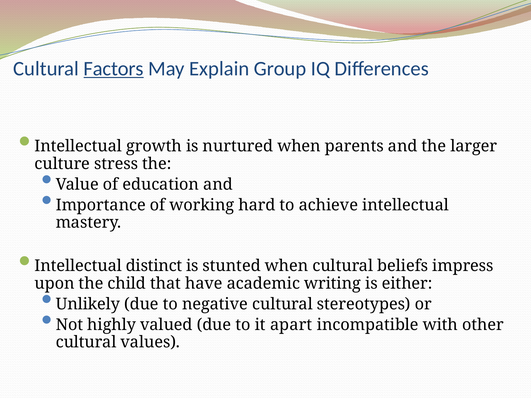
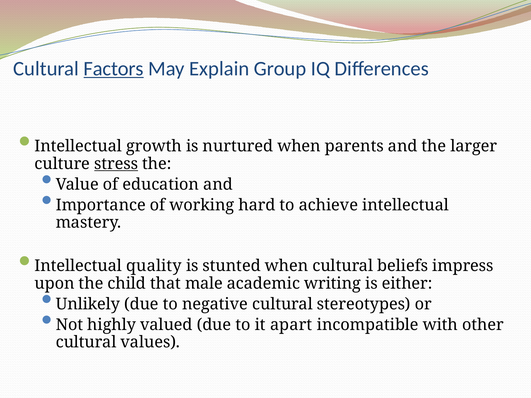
stress underline: none -> present (116, 164)
distinct: distinct -> quality (154, 266)
have: have -> male (204, 284)
